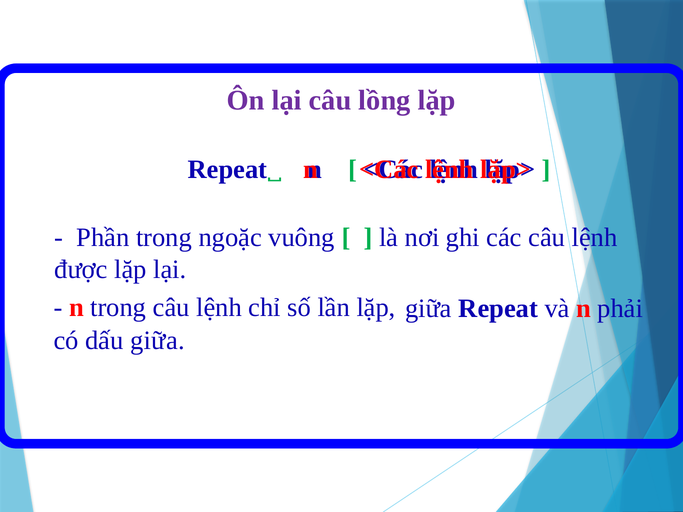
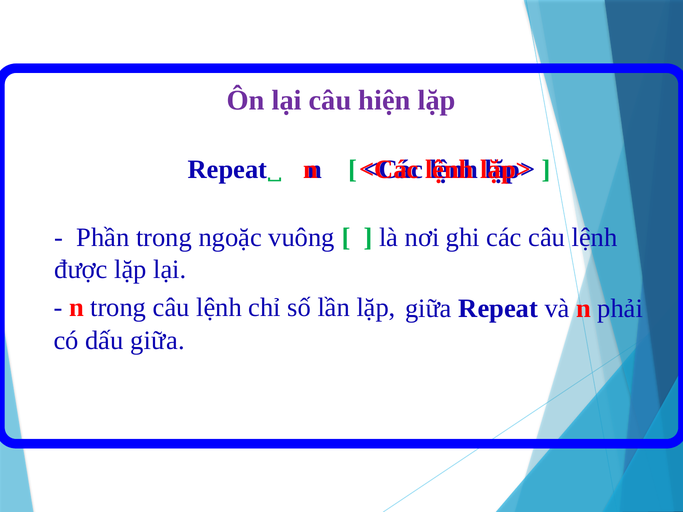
lồng: lồng -> hiện (385, 101)
